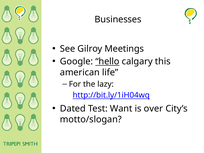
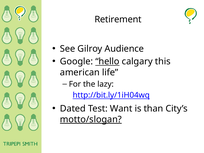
Businesses: Businesses -> Retirement (118, 20)
Meetings: Meetings -> Audience (124, 49)
over: over -> than (153, 109)
motto/slogan underline: none -> present (91, 119)
